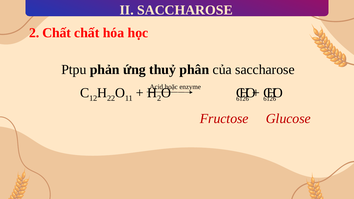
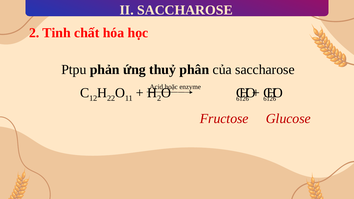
2 Chất: Chất -> Tinh (57, 33)
